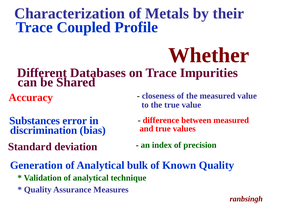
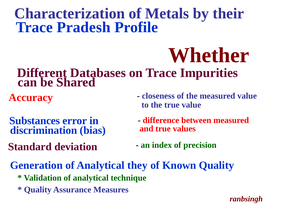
Coupled: Coupled -> Pradesh (84, 27)
bulk: bulk -> they (137, 165)
